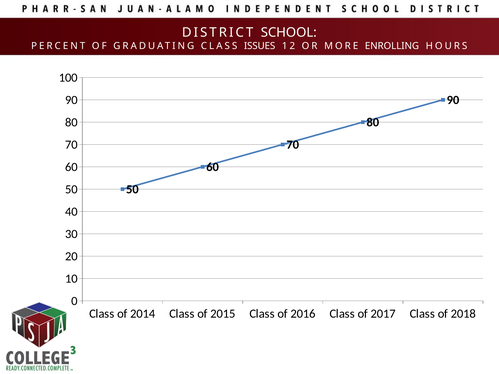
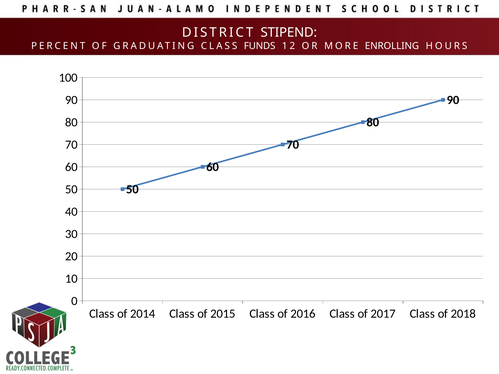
SCHOOL: SCHOOL -> STIPEND (289, 32)
ISSUES: ISSUES -> FUNDS (260, 46)
